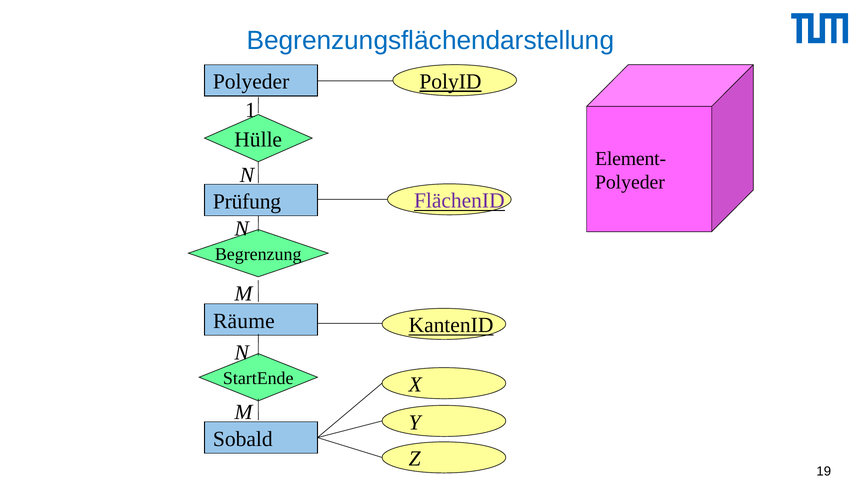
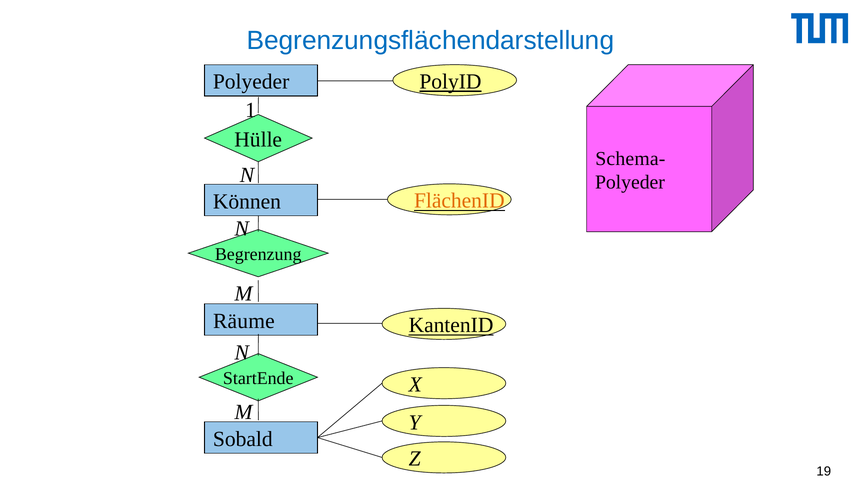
Element-: Element- -> Schema- (630, 158)
FlächenID colour: purple -> orange (459, 201)
Prüfung: Prüfung -> Können (247, 201)
